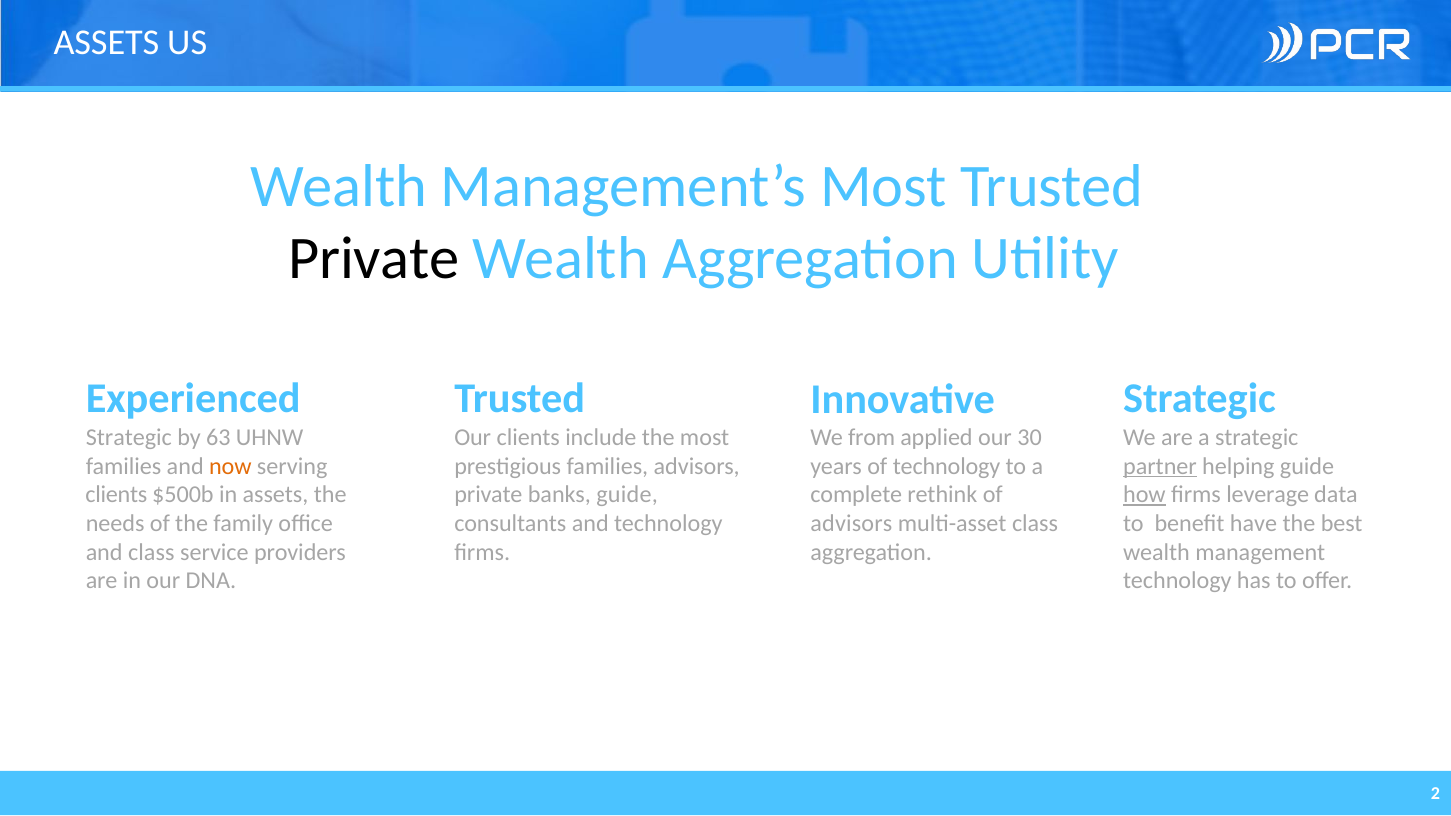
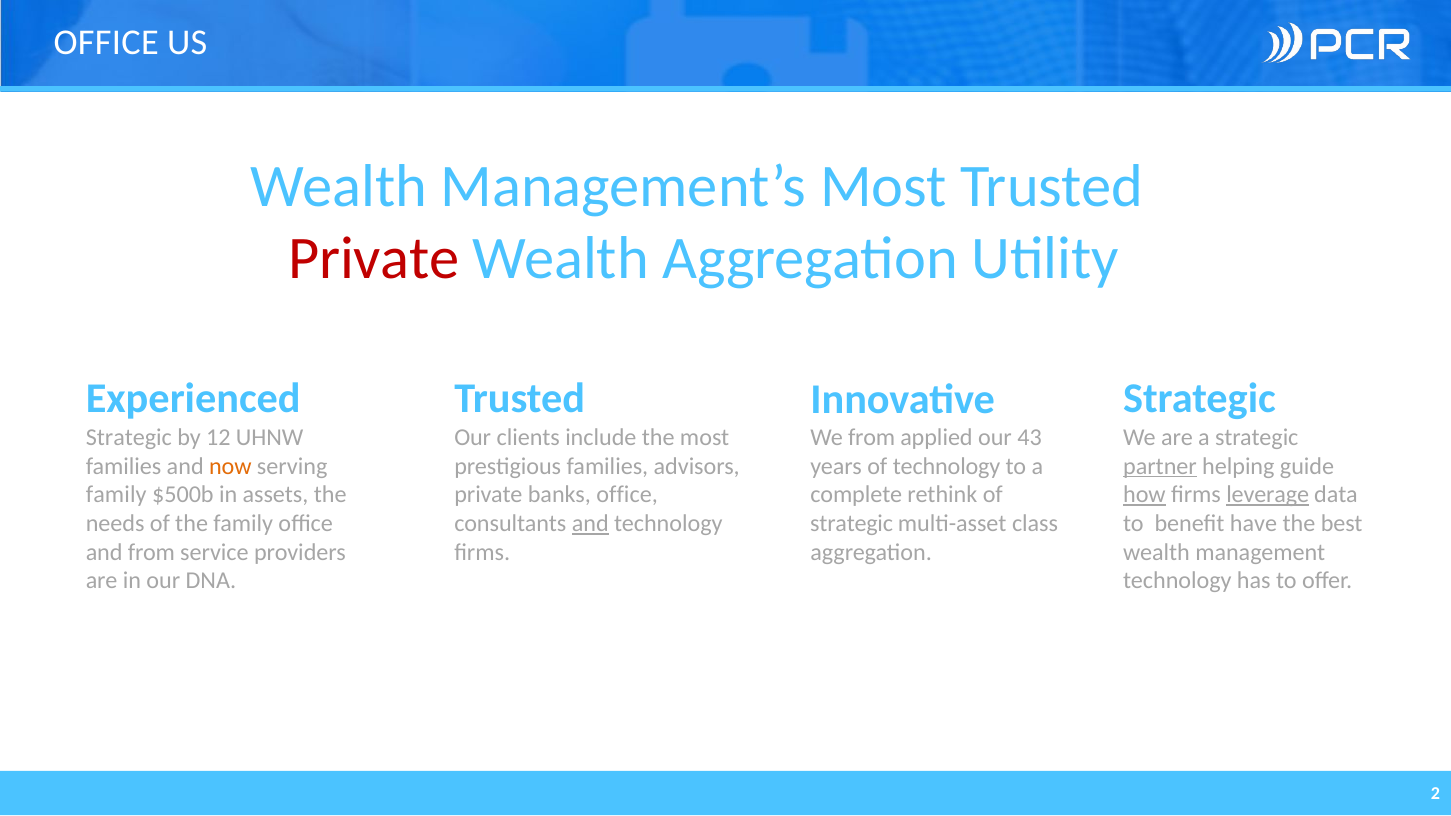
ASSETS: ASSETS -> OFFICE (106, 43)
Private colour: black -> red (374, 259)
63: 63 -> 12 (218, 437)
30: 30 -> 43 (1030, 437)
clients: clients -> family (116, 495)
banks guide: guide -> office (627, 495)
leverage underline: none -> present (1268, 495)
and underline: none -> present (590, 524)
advisors: advisors -> strategic (852, 524)
and class: class -> from (151, 552)
